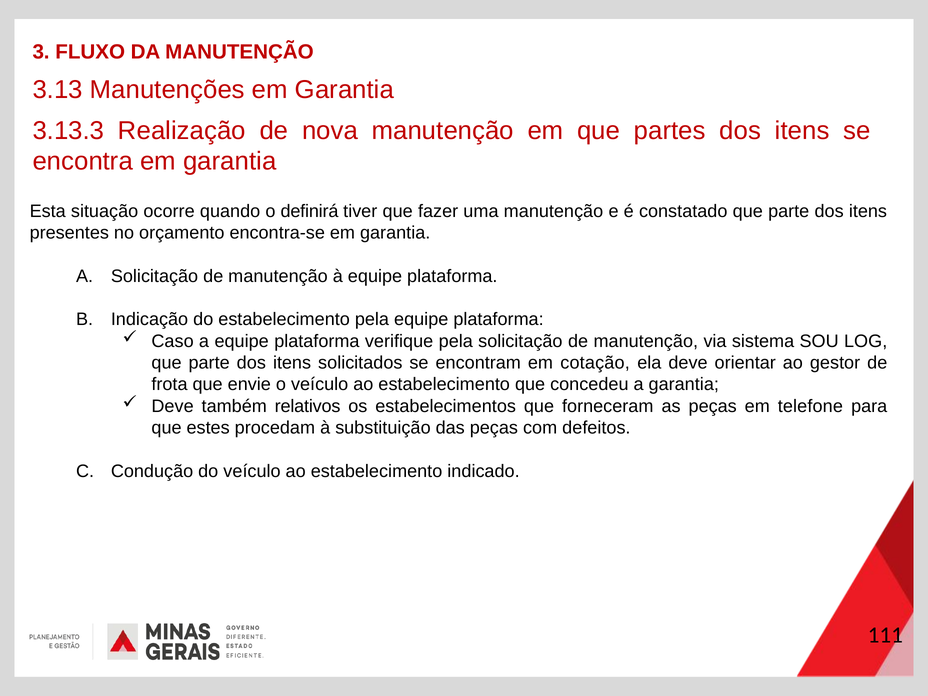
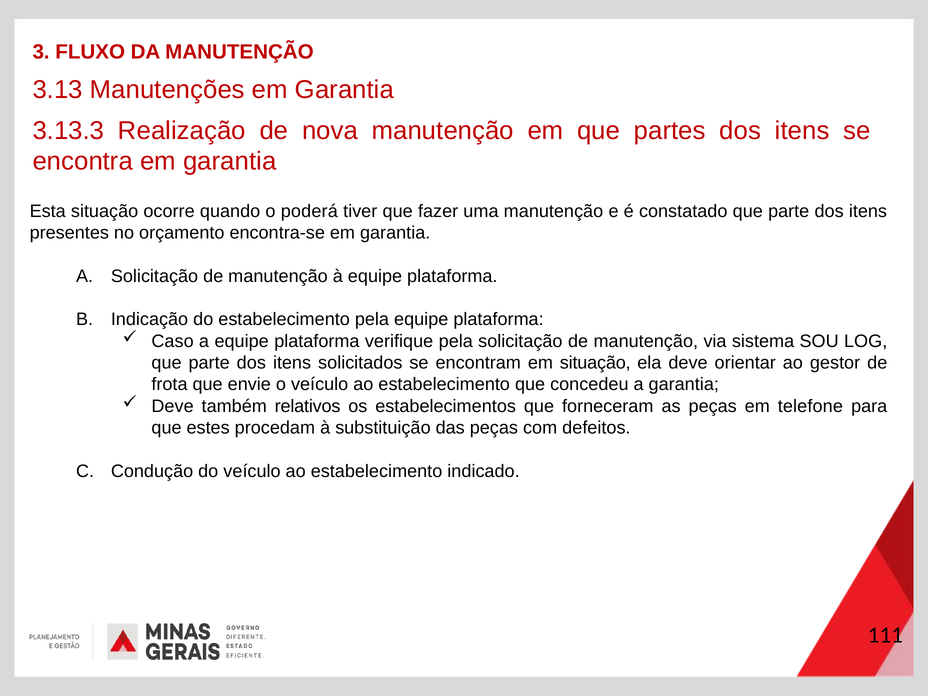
definirá: definirá -> poderá (309, 211)
em cotação: cotação -> situação (595, 363)
